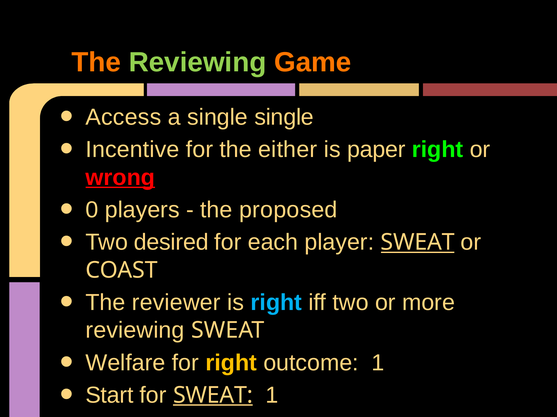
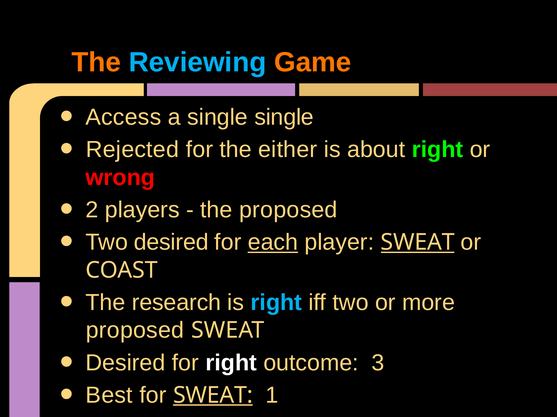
Reviewing colour: light green -> light blue (198, 62)
Incentive: Incentive -> Rejected (132, 150)
paper: paper -> about (376, 150)
wrong underline: present -> none (120, 178)
0: 0 -> 2 (92, 210)
each underline: none -> present (273, 243)
reviewer: reviewer -> research (176, 303)
reviewing: reviewing -> proposed (135, 331)
Welfare: Welfare -> Desired (125, 363)
right colour: yellow -> white (231, 363)
outcome 1: 1 -> 3 (378, 363)
Start: Start -> Best (109, 396)
